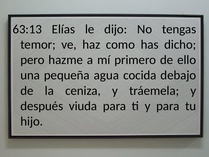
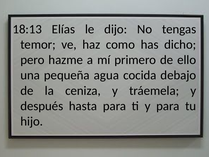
63:13: 63:13 -> 18:13 (27, 29)
viuda: viuda -> hasta (83, 106)
